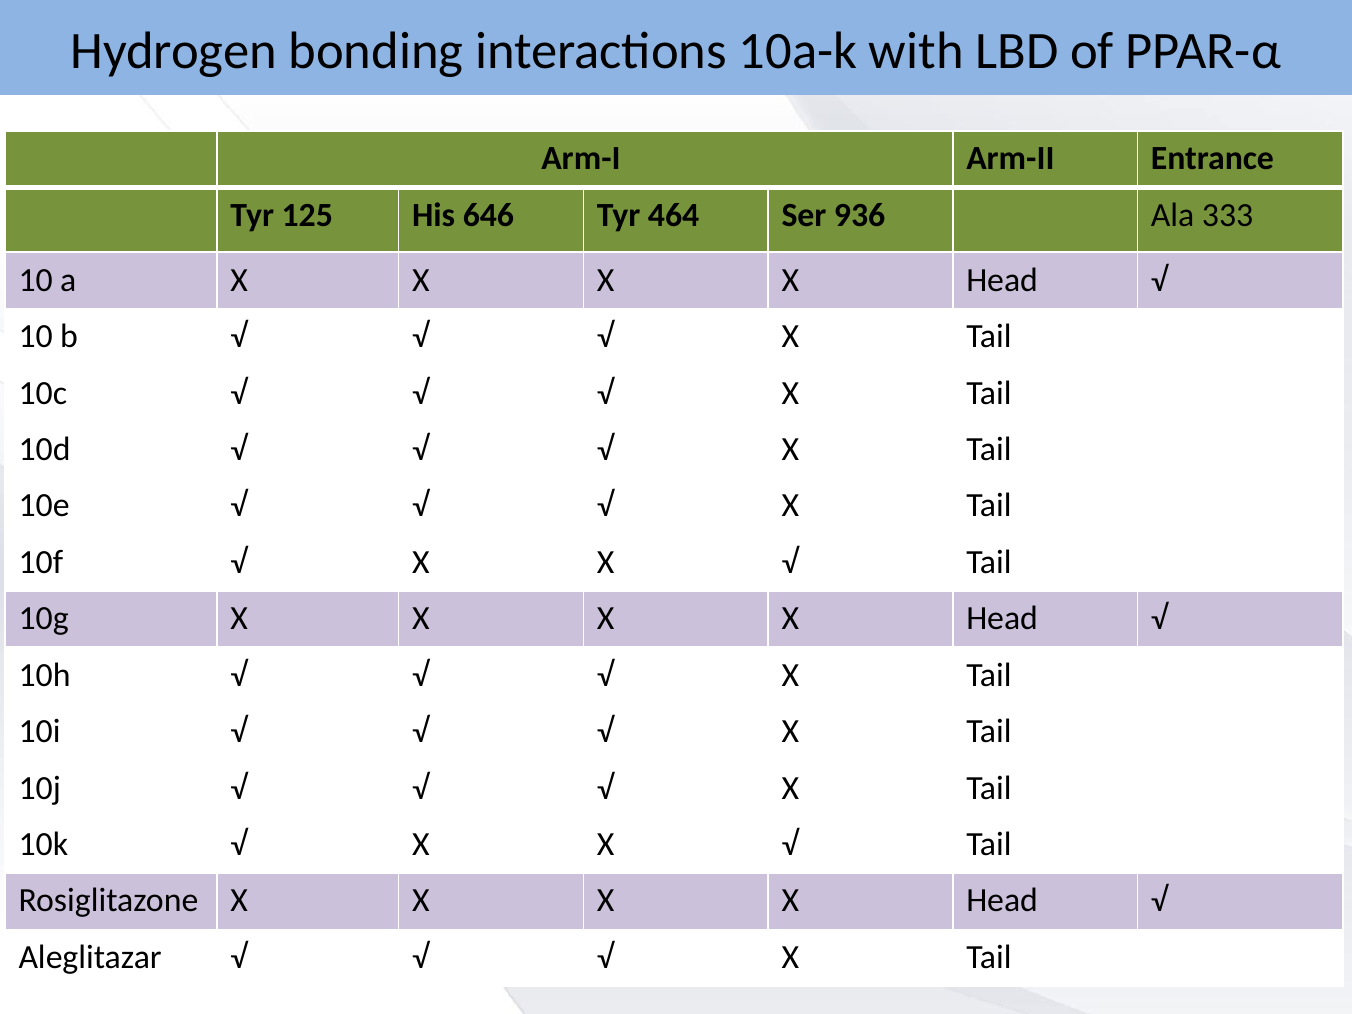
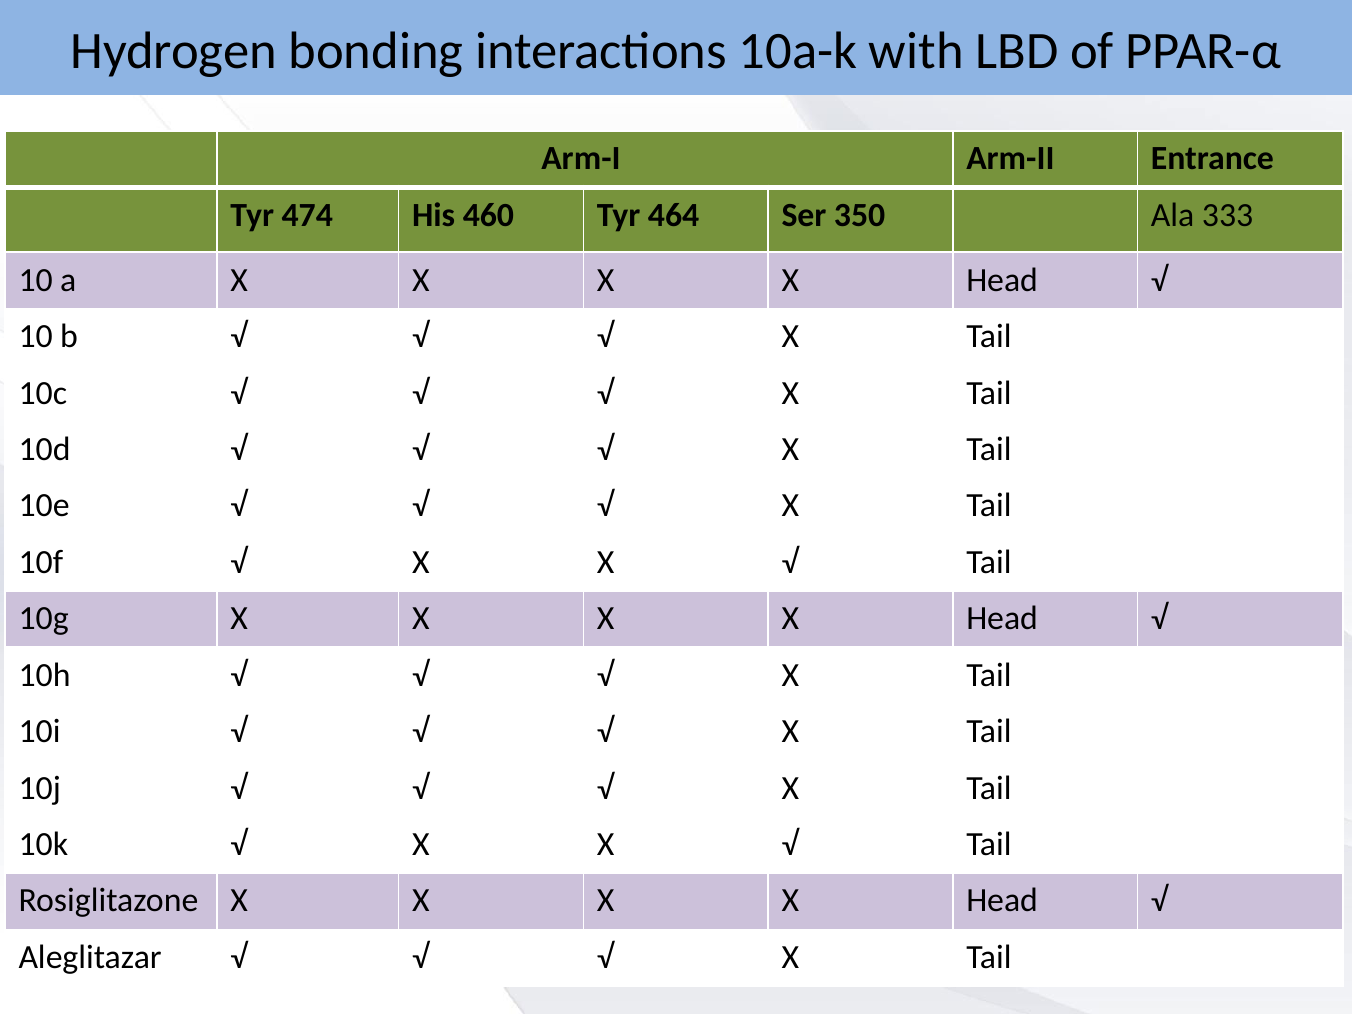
125: 125 -> 474 (307, 215)
646: 646 -> 460 (488, 215)
936: 936 -> 350 (860, 215)
